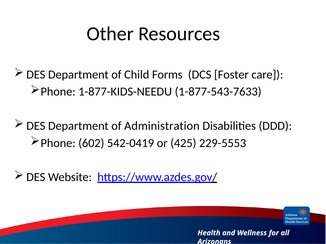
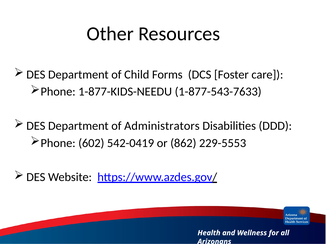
Administration: Administration -> Administrators (162, 126)
425: 425 -> 862 (183, 143)
